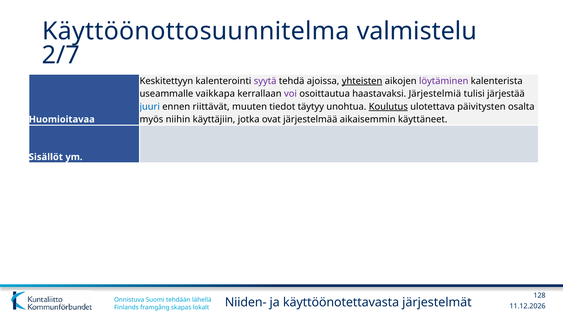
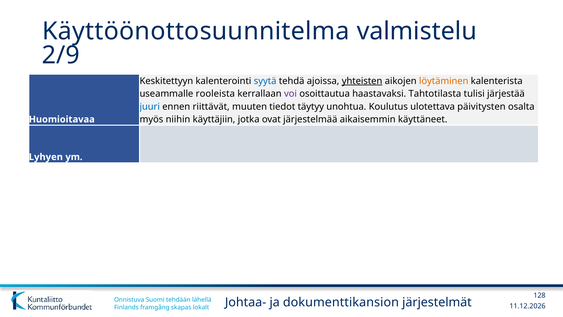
2/7: 2/7 -> 2/9 (61, 55)
syytä colour: purple -> blue (265, 81)
löytäminen colour: purple -> orange (444, 81)
vaikkapa: vaikkapa -> rooleista (215, 94)
Järjestelmiä: Järjestelmiä -> Tahtotilasta (435, 94)
Koulutus underline: present -> none (388, 106)
Sisällöt: Sisällöt -> Lyhyen (46, 157)
Niiden-: Niiden- -> Johtaa- (246, 302)
käyttöönotettavasta: käyttöönotettavasta -> dokumenttikansion (341, 302)
